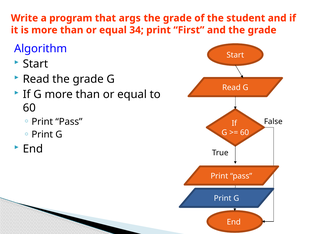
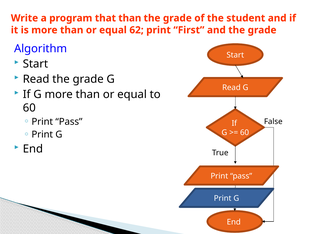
that args: args -> than (130, 18)
34: 34 -> 62 (137, 30)
